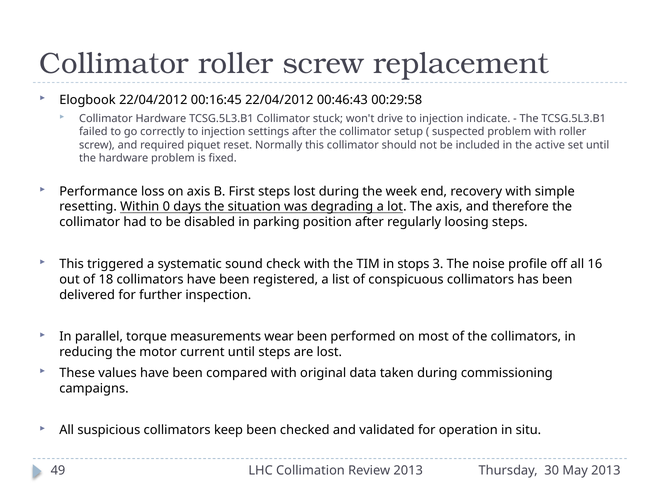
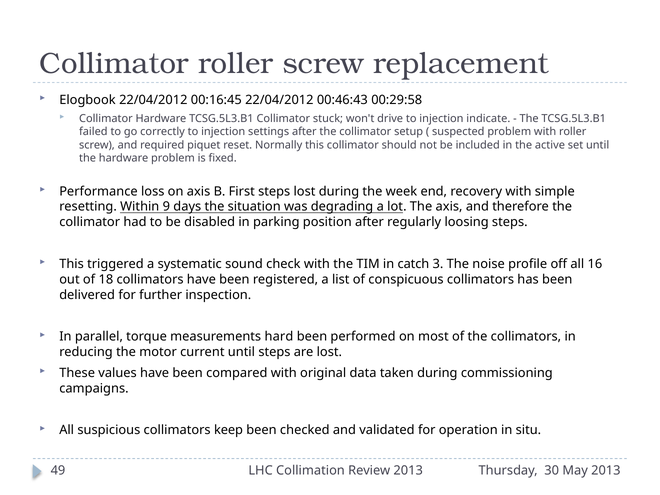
0: 0 -> 9 (166, 207)
stops: stops -> catch (413, 264)
wear: wear -> hard (279, 337)
